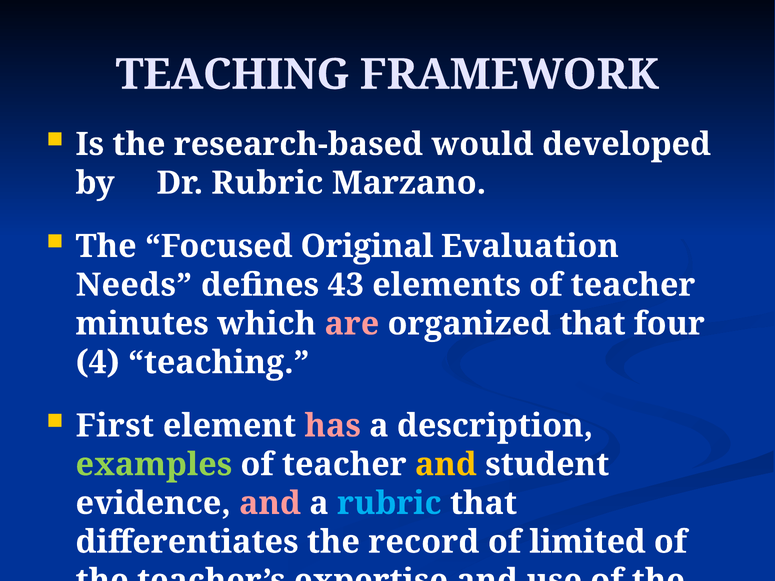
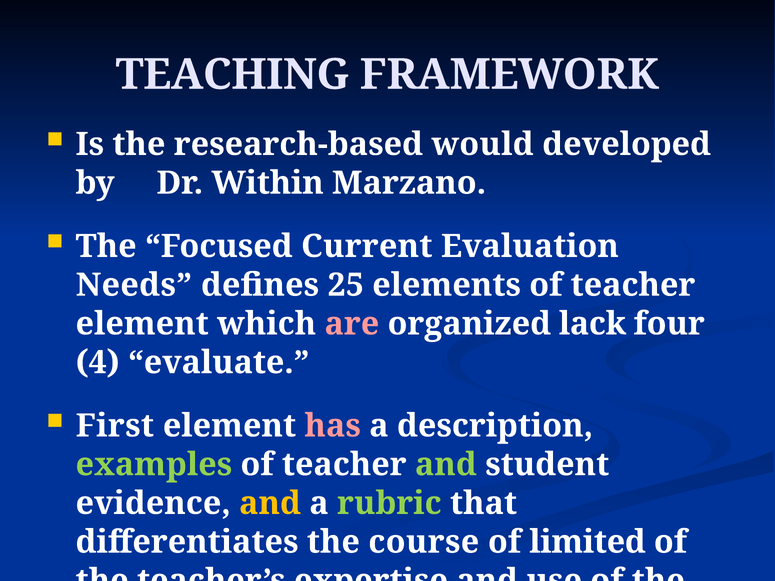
Dr Rubric: Rubric -> Within (268, 183)
Original: Original -> Current (367, 246)
43: 43 -> 25 (346, 285)
minutes: minutes -> element (142, 324)
organized that: that -> lack (593, 324)
4 teaching: teaching -> evaluate (219, 363)
and colour: yellow -> light green (446, 465)
and colour: pink -> yellow (270, 503)
rubric colour: light blue -> light green (389, 503)
record: record -> course (424, 542)
